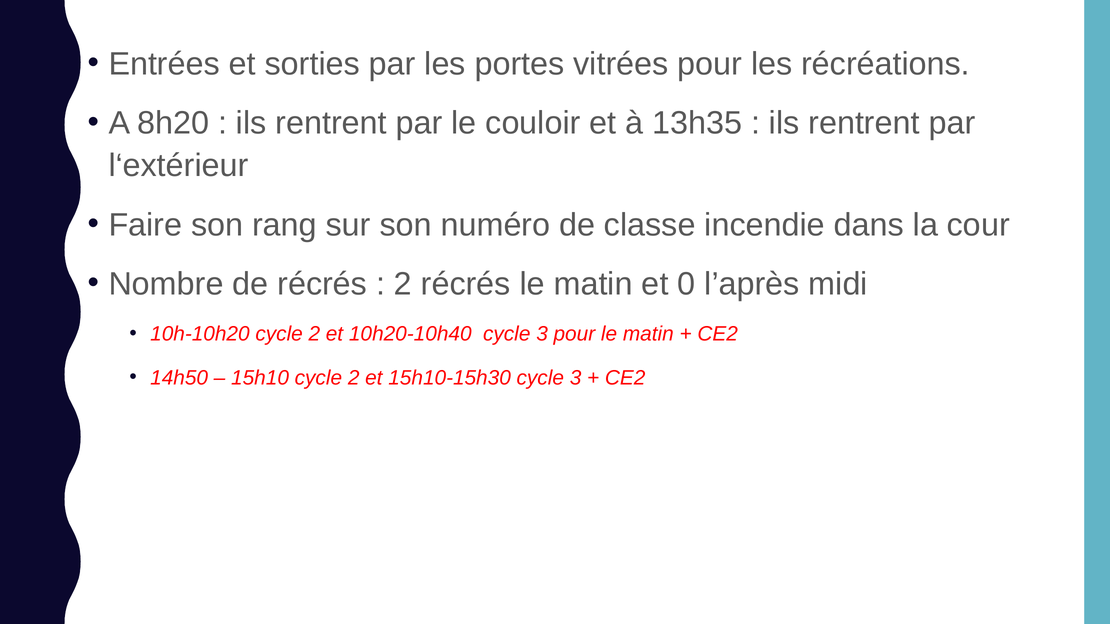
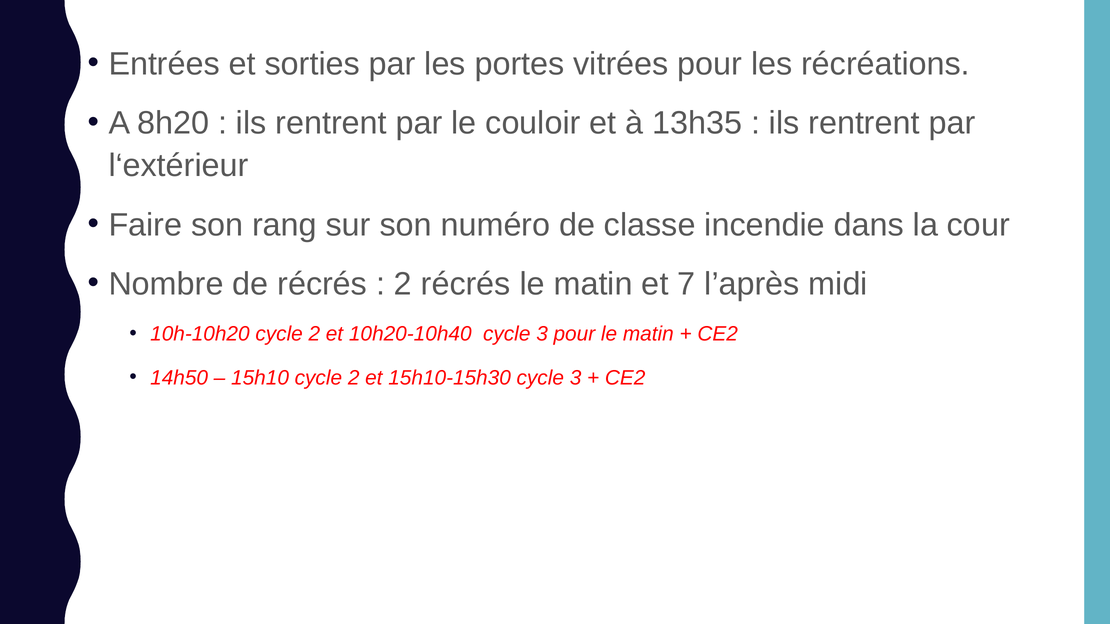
0: 0 -> 7 (686, 284)
